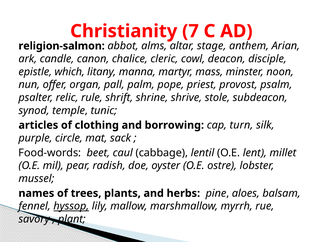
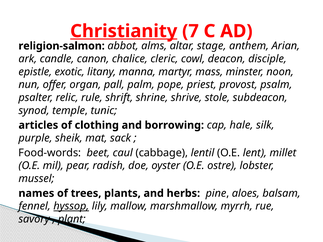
Christianity underline: none -> present (124, 31)
which: which -> exotic (70, 72)
turn: turn -> hale (241, 125)
circle: circle -> sheik (69, 138)
